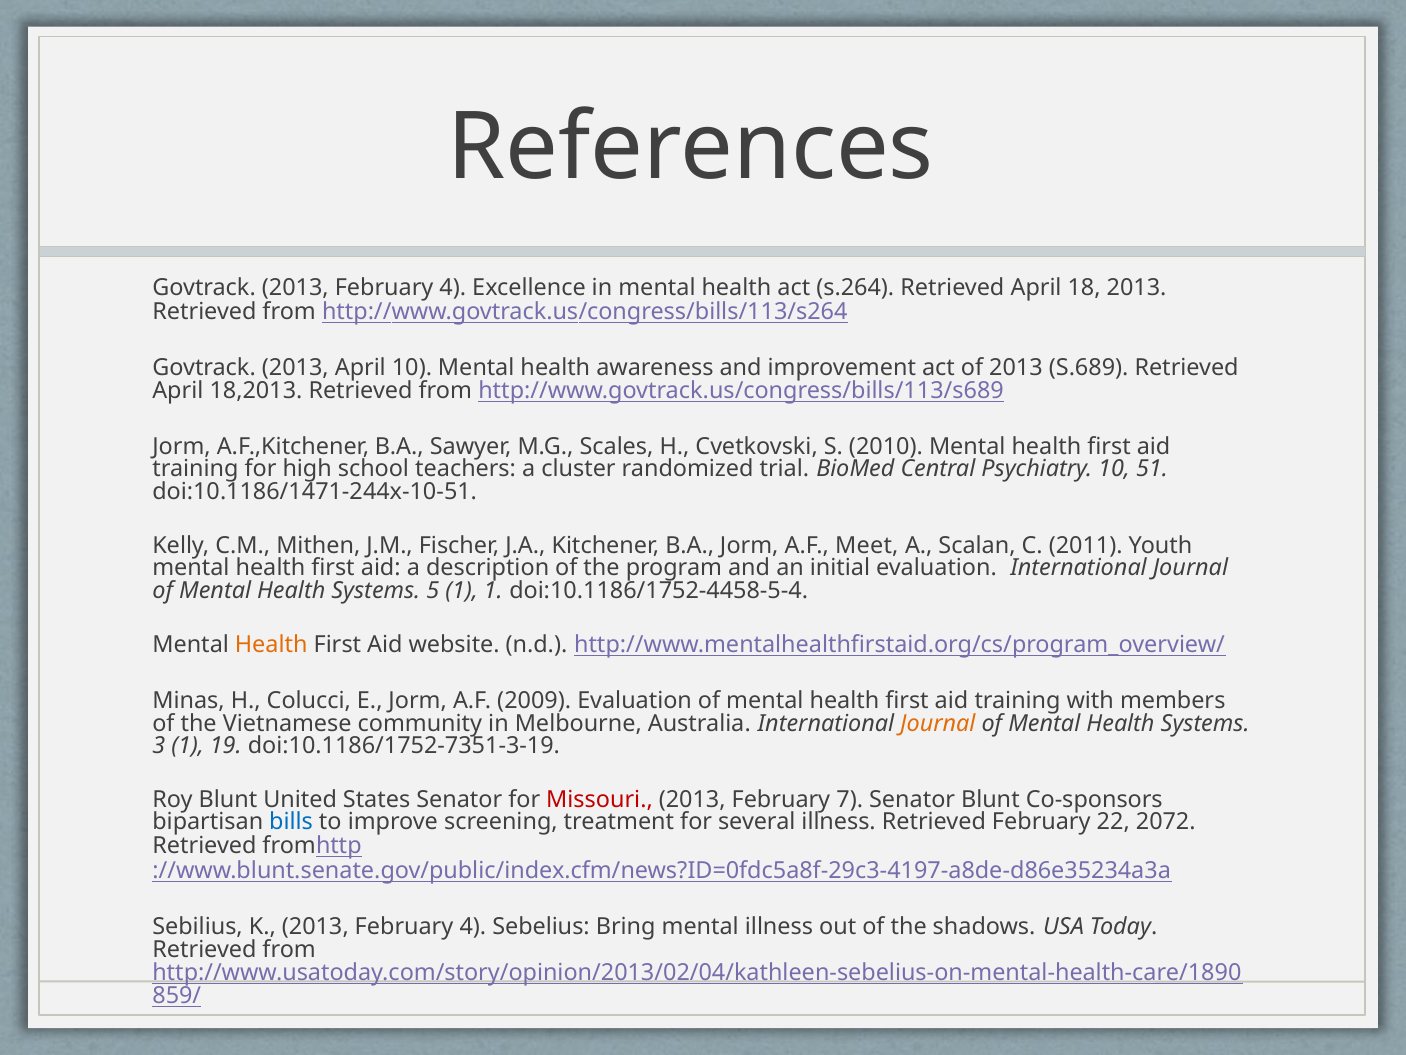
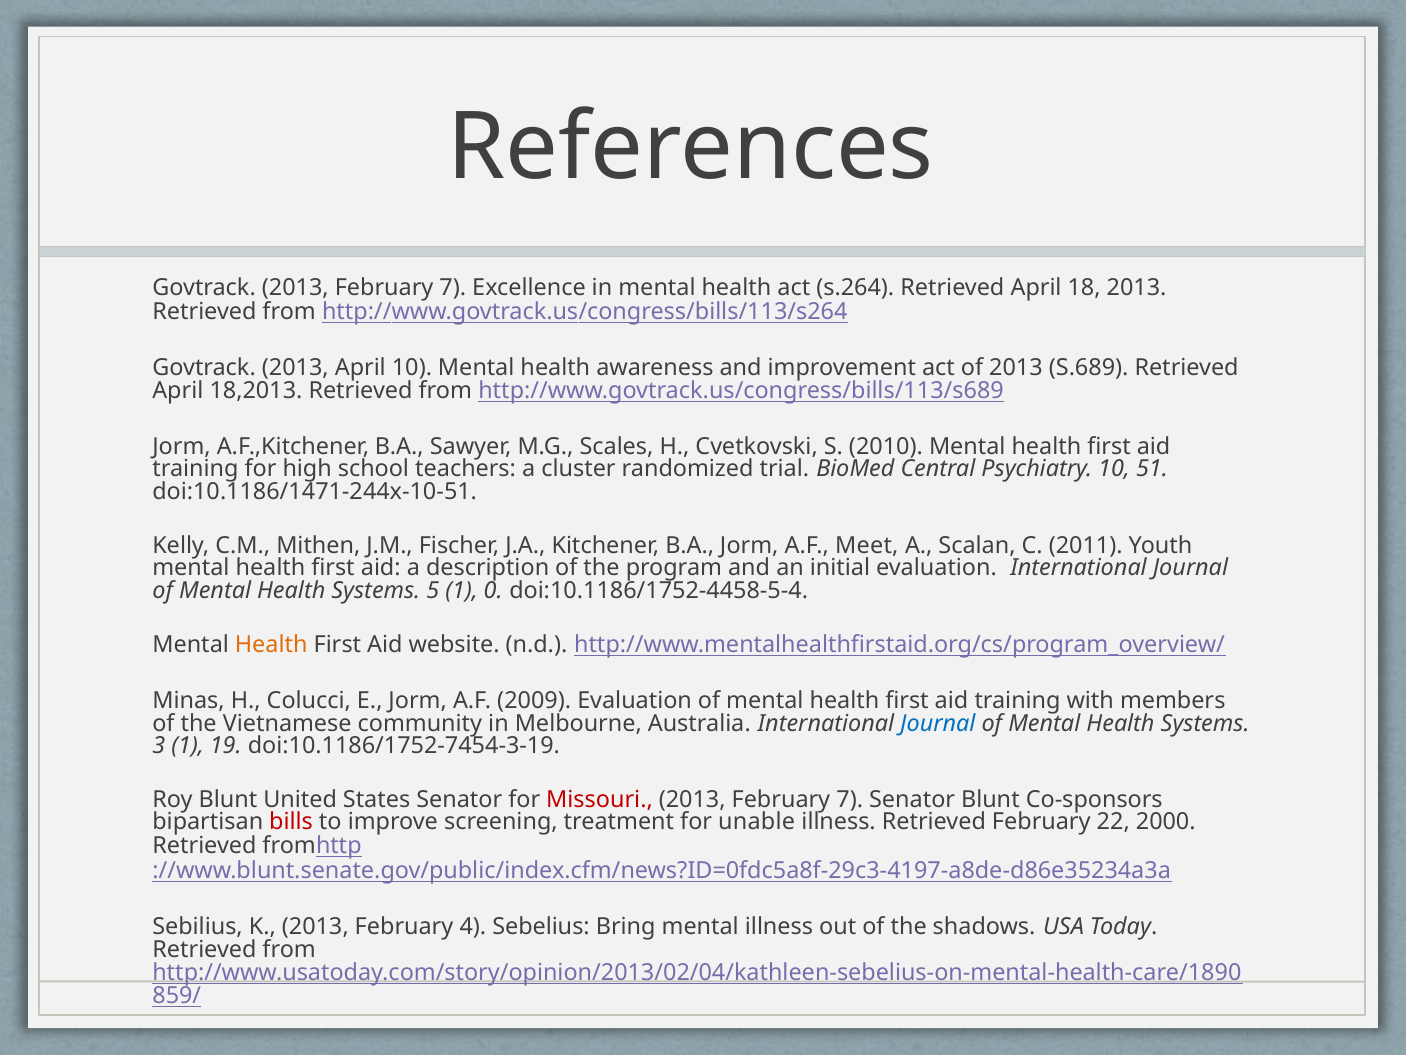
Govtrack 2013 February 4: 4 -> 7 (453, 288)
1 1: 1 -> 0 (493, 590)
Journal colour: orange -> blue (938, 723)
doi:10.1186/1752-7351-3-19: doi:10.1186/1752-7351-3-19 -> doi:10.1186/1752-7454-3-19 (404, 745)
bills colour: blue -> red (291, 822)
several: several -> unable (757, 822)
2072: 2072 -> 2000 (1166, 822)
